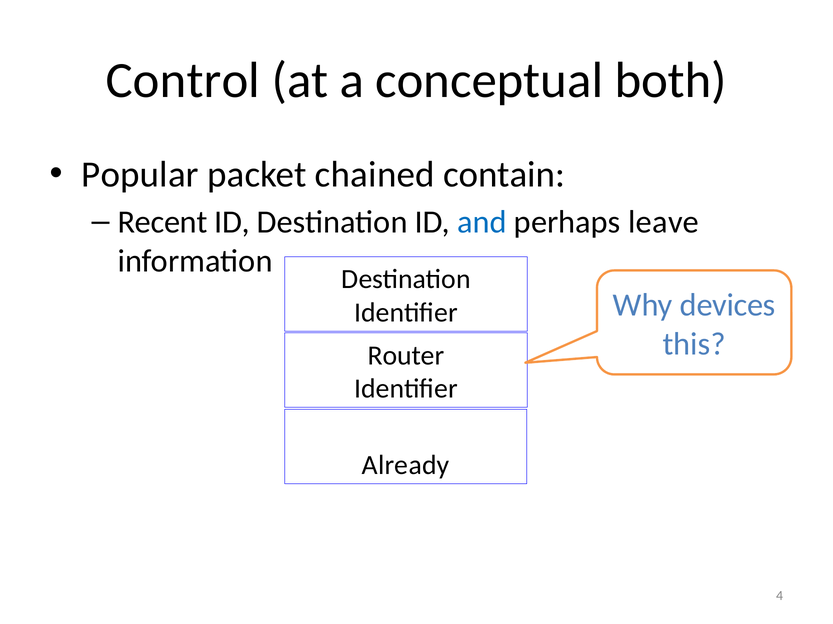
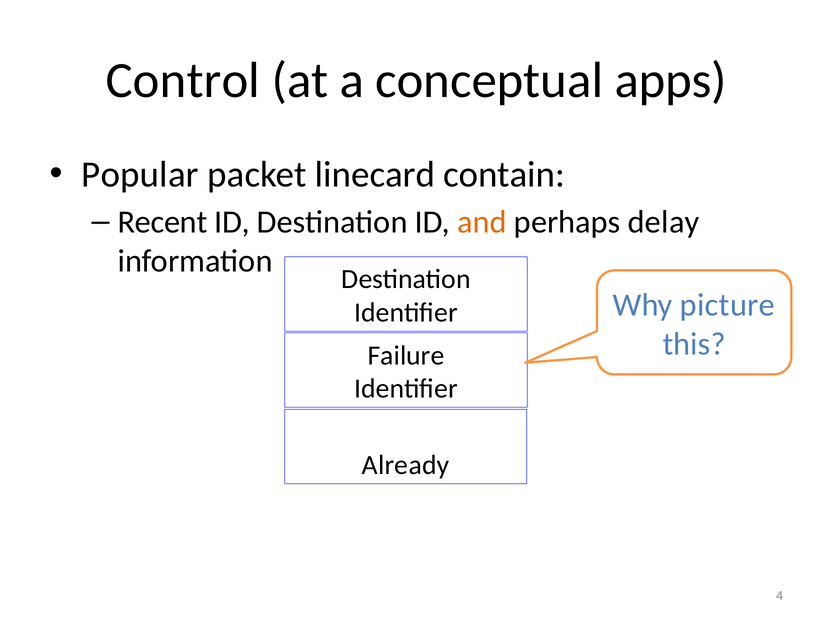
both: both -> apps (671, 81)
chained: chained -> linecard (375, 175)
and colour: blue -> orange (482, 223)
leave: leave -> delay (664, 223)
devices: devices -> picture (727, 306)
Router: Router -> Failure (406, 356)
